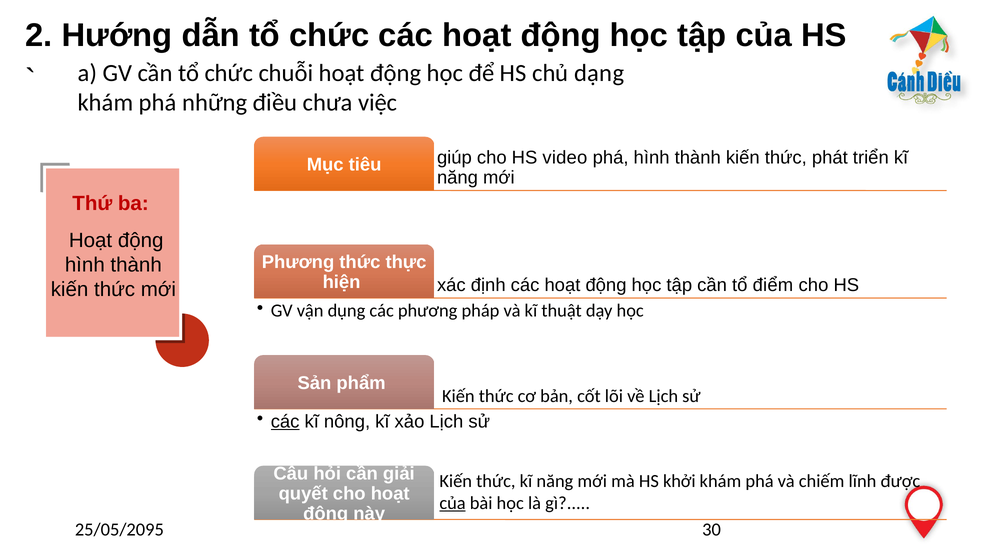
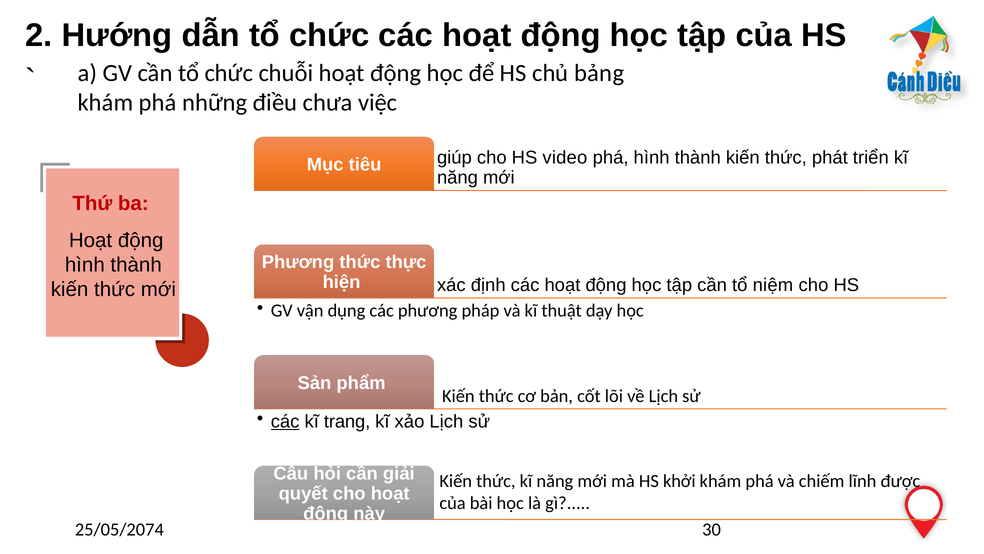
dạng: dạng -> bảng (599, 73)
điểm: điểm -> niệm (773, 285)
nông: nông -> trang (347, 421)
của underline: present -> none (453, 503)
25/05/2095: 25/05/2095 -> 25/05/2074 (119, 529)
